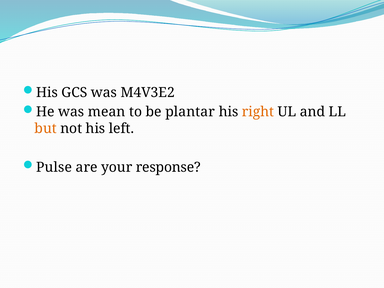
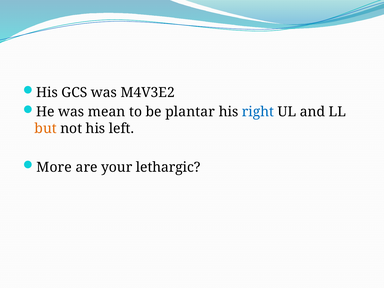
right colour: orange -> blue (258, 112)
Pulse: Pulse -> More (54, 167)
response: response -> lethargic (168, 167)
